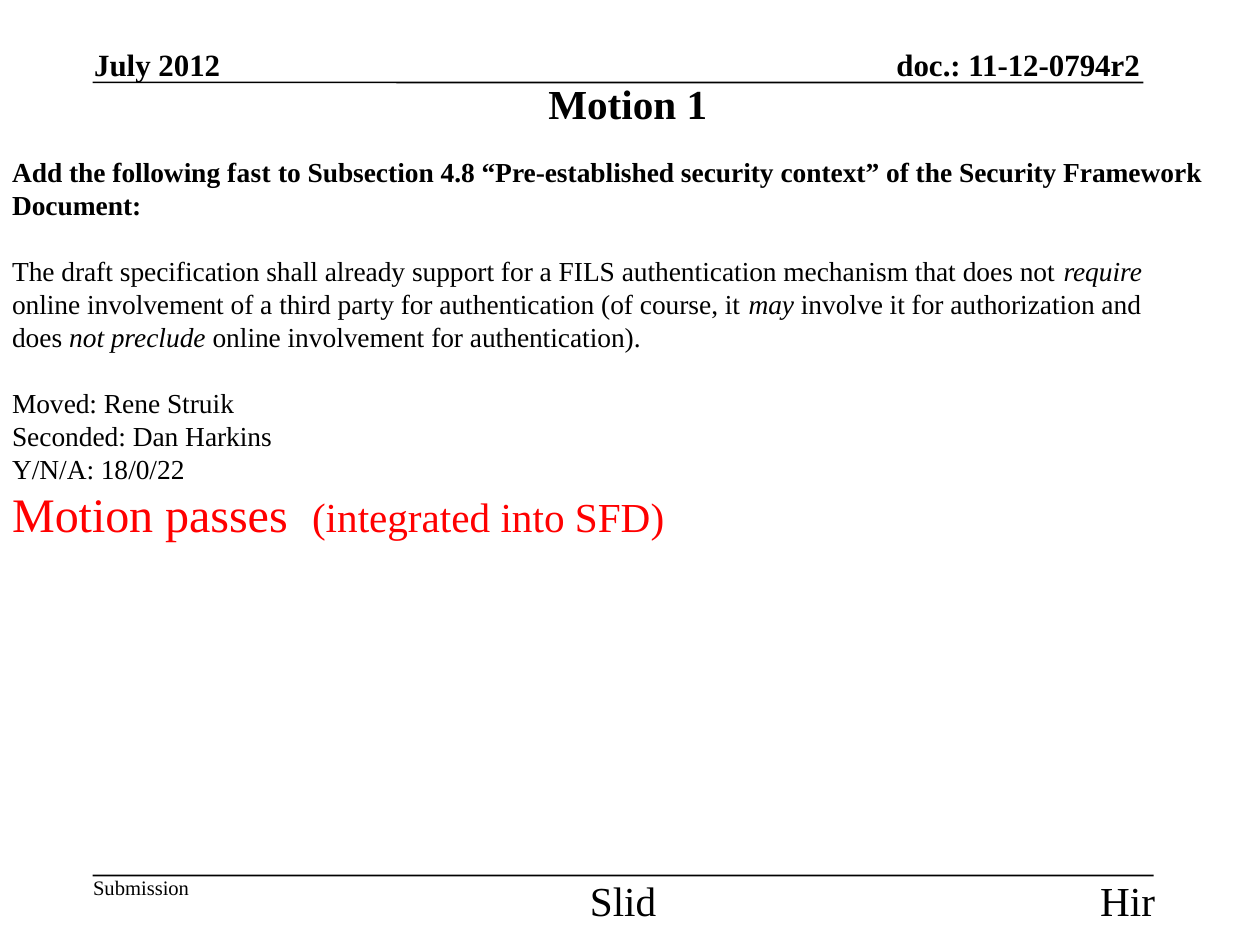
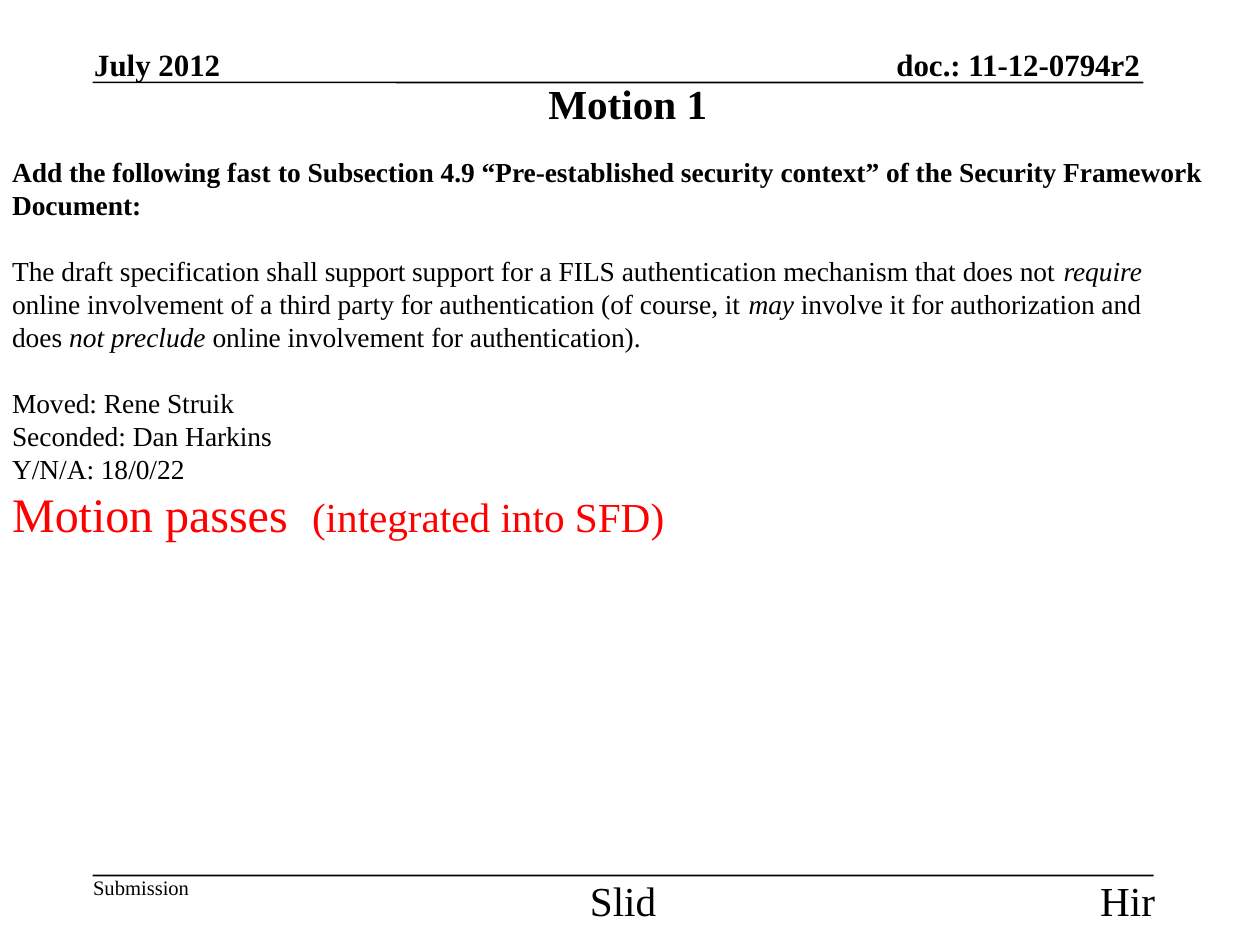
4.8: 4.8 -> 4.9 (458, 173)
shall already: already -> support (365, 272)
